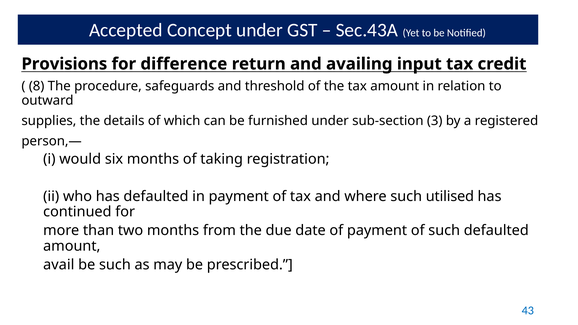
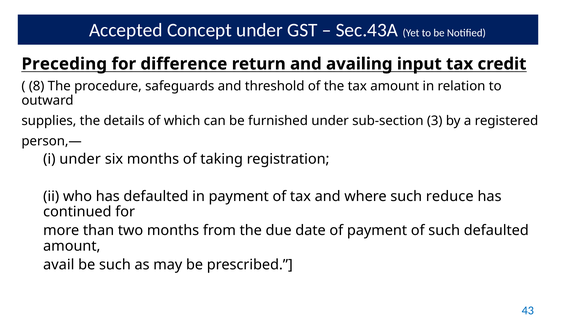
Provisions: Provisions -> Preceding (64, 64)
i would: would -> under (80, 159)
utilised: utilised -> reduce (450, 196)
